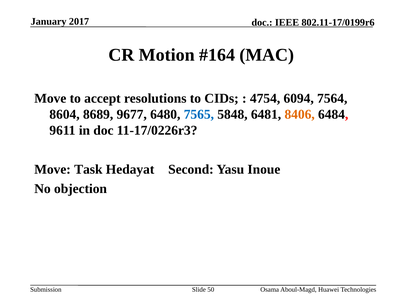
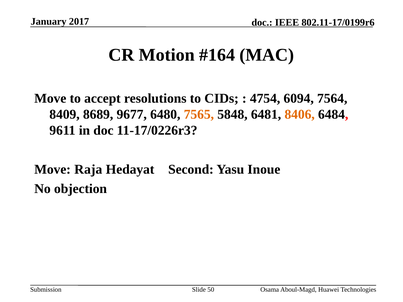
8604: 8604 -> 8409 (65, 114)
7565 colour: blue -> orange (199, 114)
Task: Task -> Raja (88, 170)
